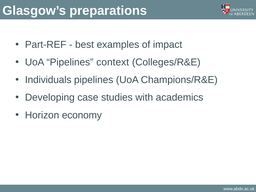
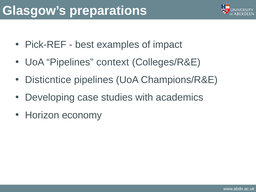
Part-REF: Part-REF -> Pick-REF (46, 45)
Individuals: Individuals -> Disticntice (48, 80)
